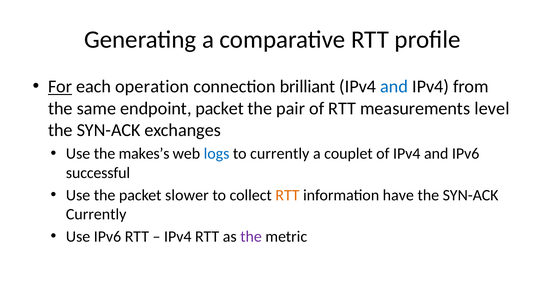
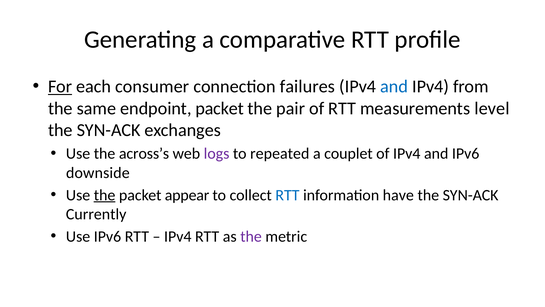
operation: operation -> consumer (152, 86)
brilliant: brilliant -> failures (307, 86)
makes’s: makes’s -> across’s (144, 153)
logs colour: blue -> purple (217, 153)
to currently: currently -> repeated (280, 153)
successful: successful -> downside (98, 173)
the underline: none -> present (105, 195)
slower: slower -> appear (187, 195)
RTT colour: orange -> blue (287, 195)
